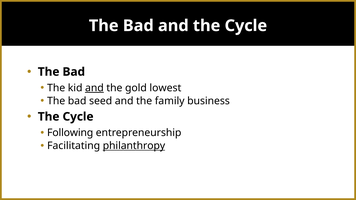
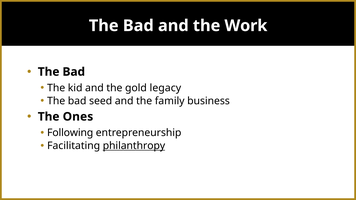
and the Cycle: Cycle -> Work (246, 26)
and underline: present -> none (94, 88)
lowest: lowest -> legacy (165, 88)
Cycle: Cycle -> Ones (78, 117)
